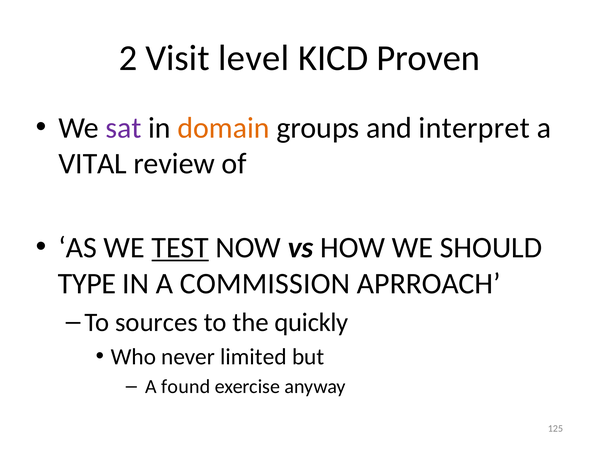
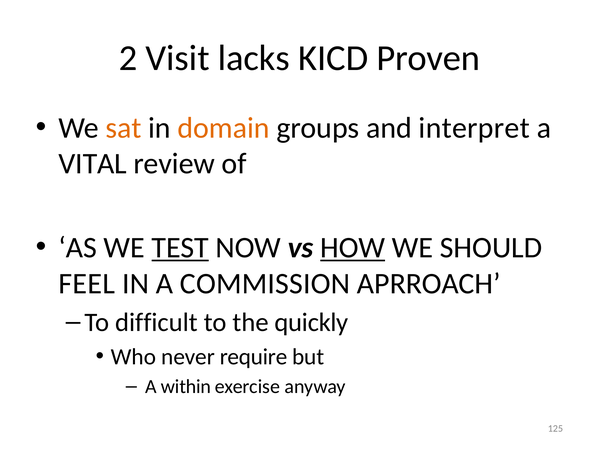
level: level -> lacks (254, 58)
sat colour: purple -> orange (123, 128)
HOW underline: none -> present (353, 248)
TYPE: TYPE -> FEEL (87, 284)
sources: sources -> difficult (157, 323)
limited: limited -> require (254, 357)
found: found -> within (186, 387)
